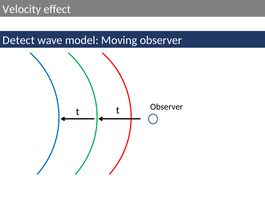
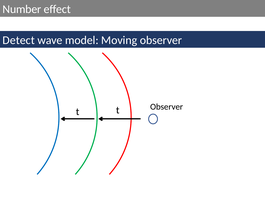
Velocity: Velocity -> Number (22, 9)
